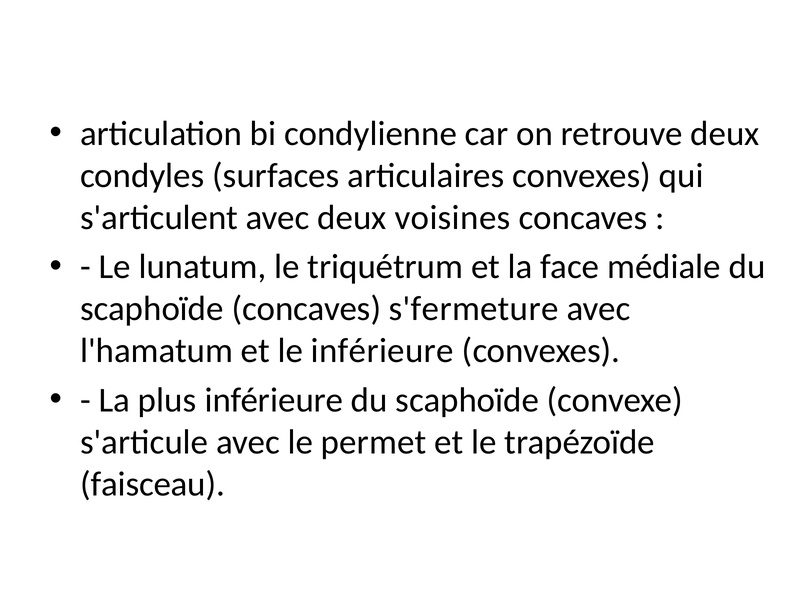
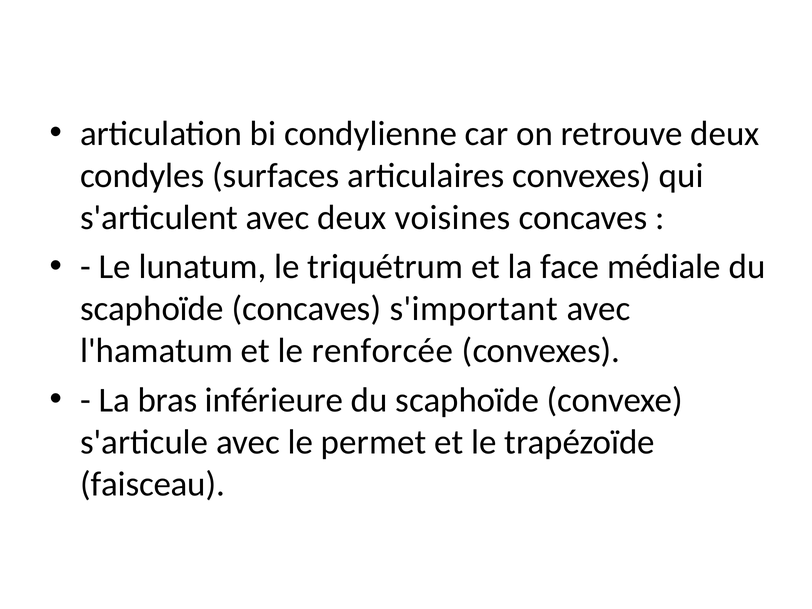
s'fermeture: s'fermeture -> s'important (474, 309)
le inférieure: inférieure -> renforcée (382, 351)
plus: plus -> bras (167, 400)
